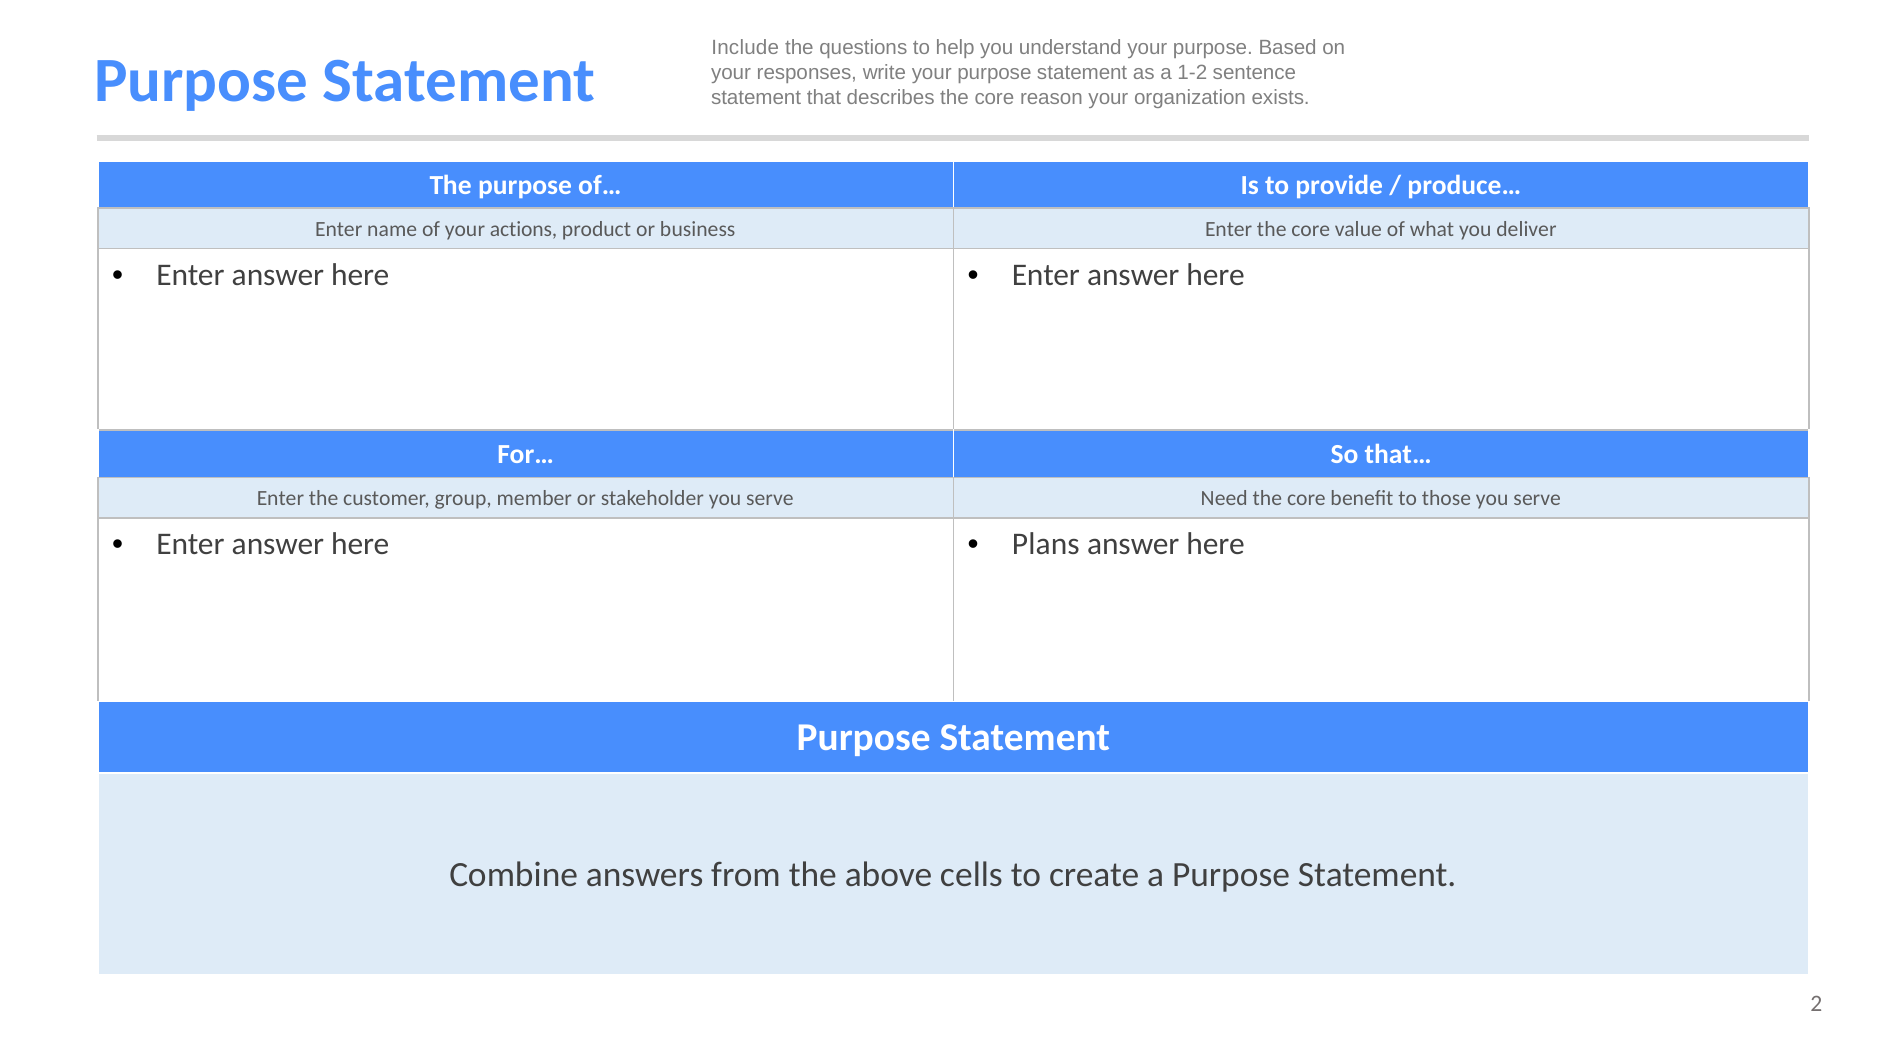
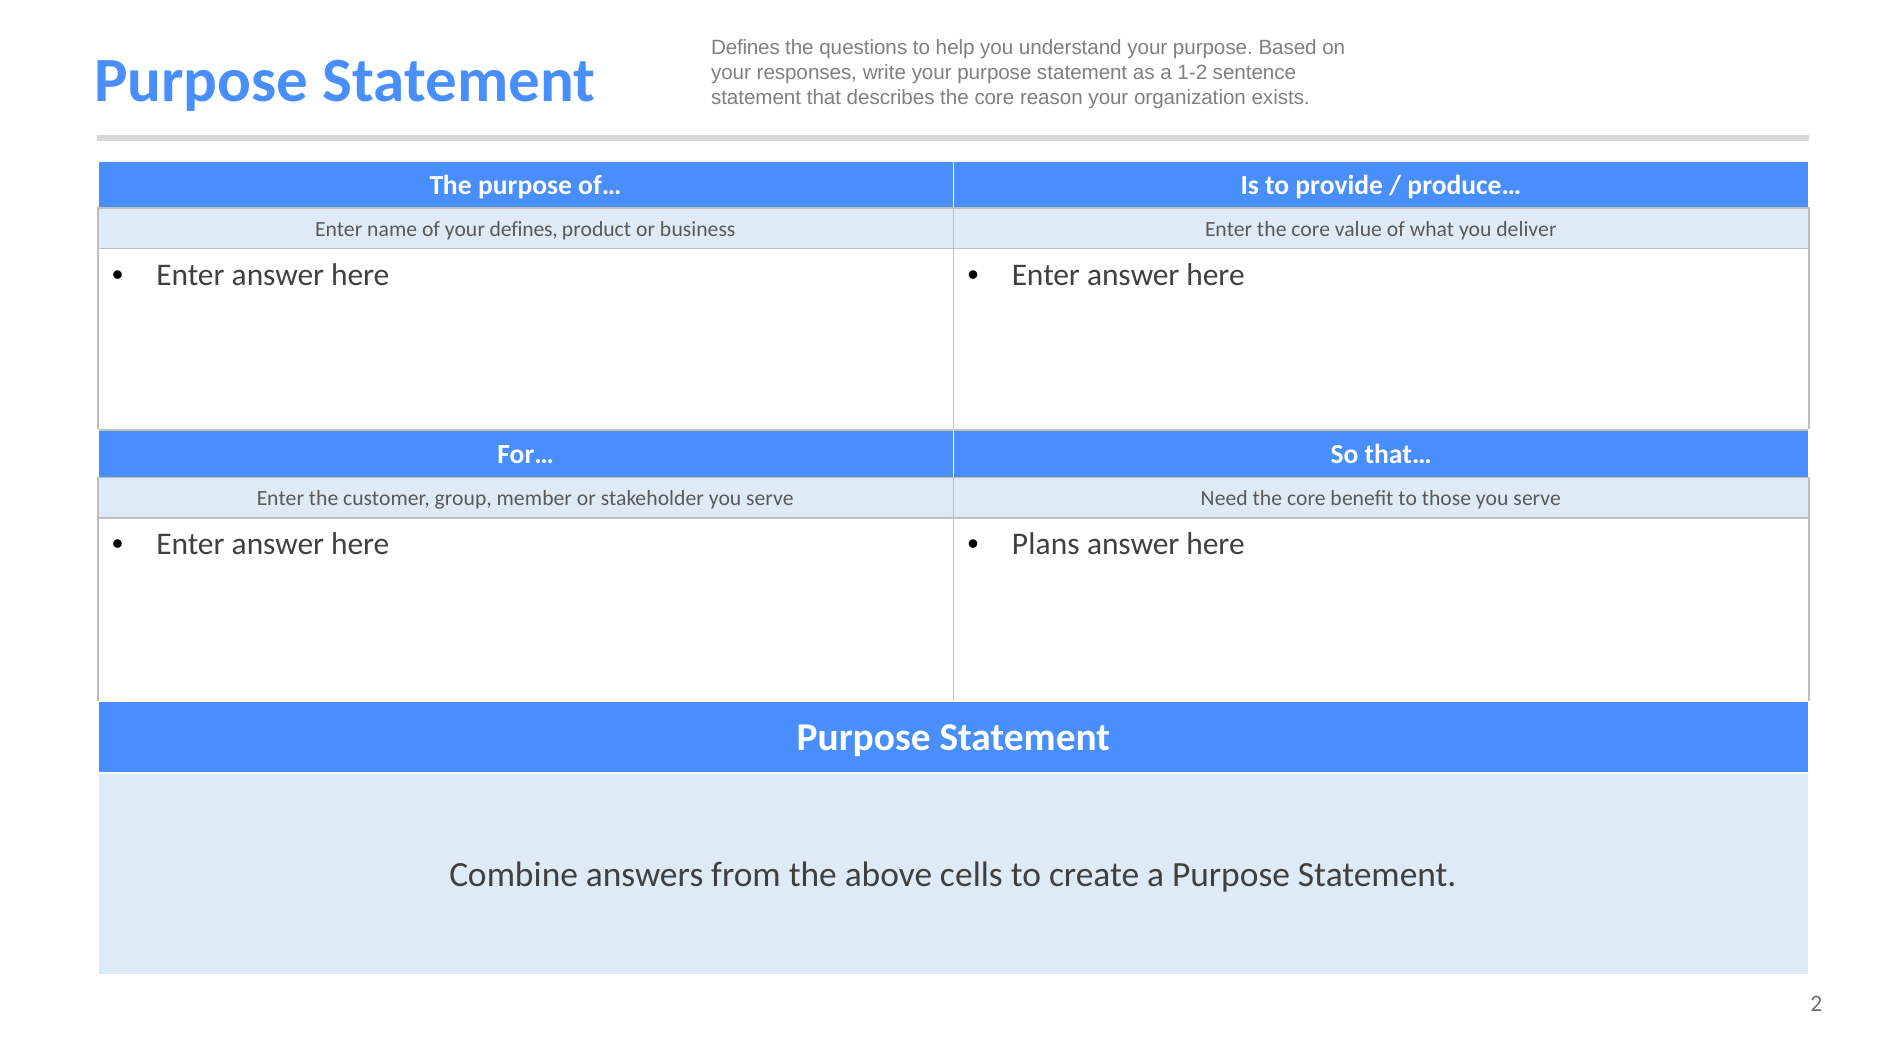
Include: Include -> Defines (745, 48)
your actions: actions -> defines (524, 229)
